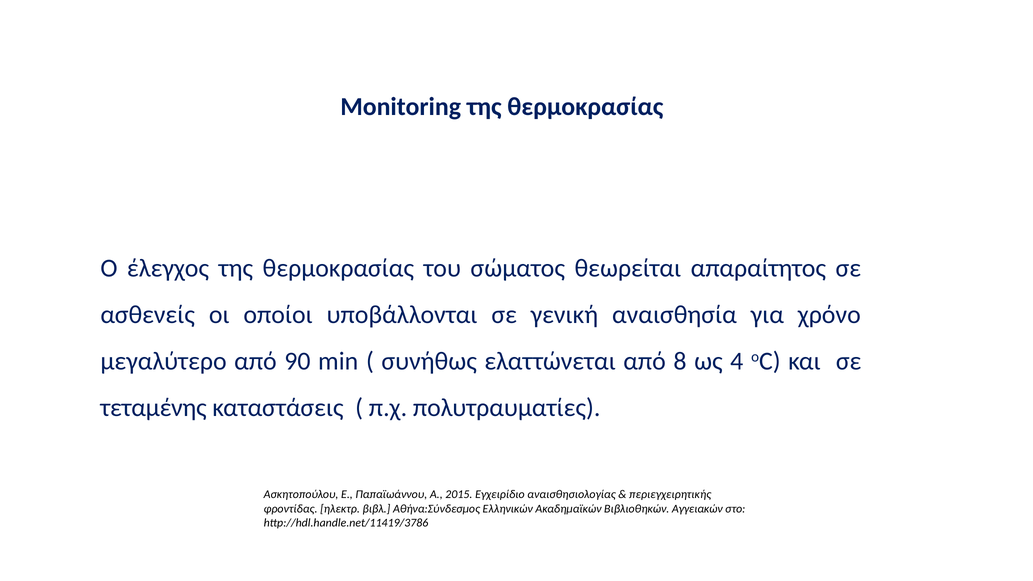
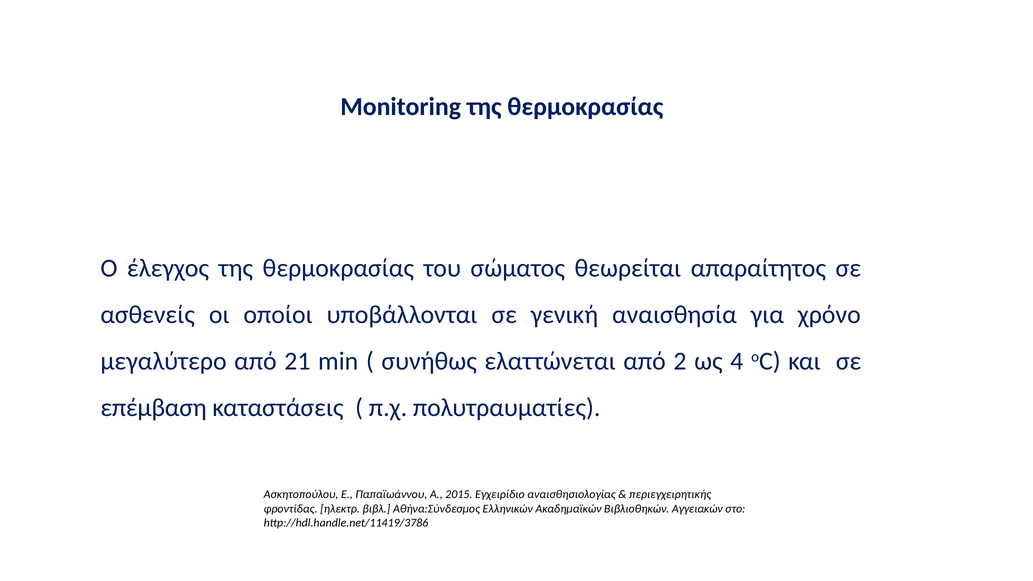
90: 90 -> 21 (297, 361)
8: 8 -> 2 (680, 361)
τεταμένης: τεταμένης -> επέμβαση (154, 408)
